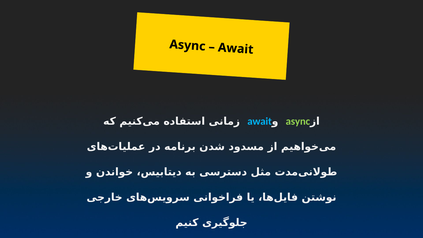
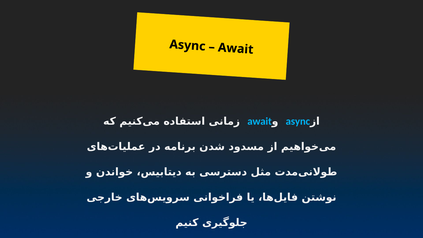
async colour: light green -> light blue (298, 121)
